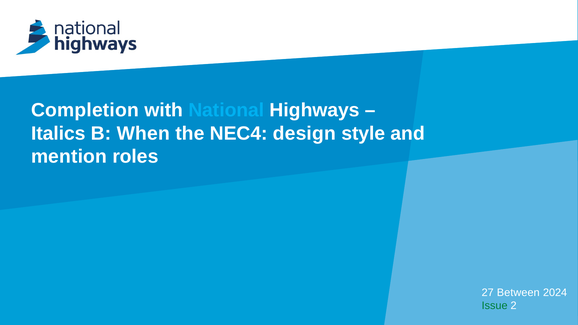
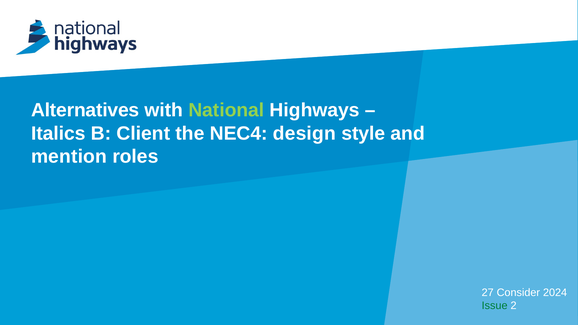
Completion: Completion -> Alternatives (85, 110)
National colour: light blue -> light green (226, 110)
When: When -> Client (143, 133)
Between: Between -> Consider (518, 293)
